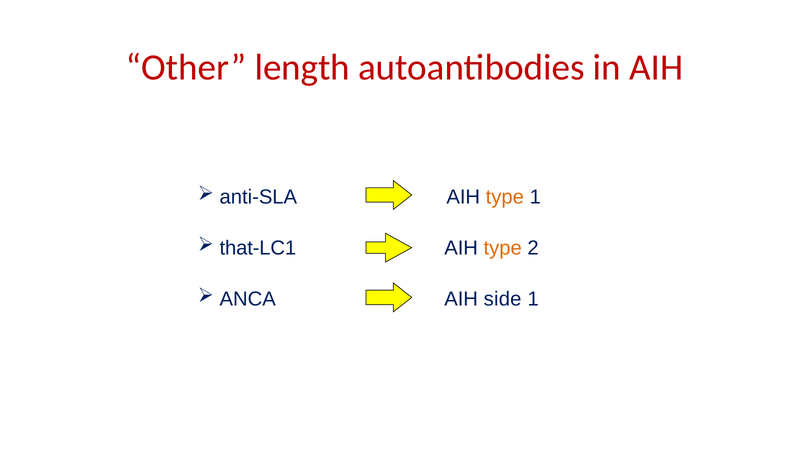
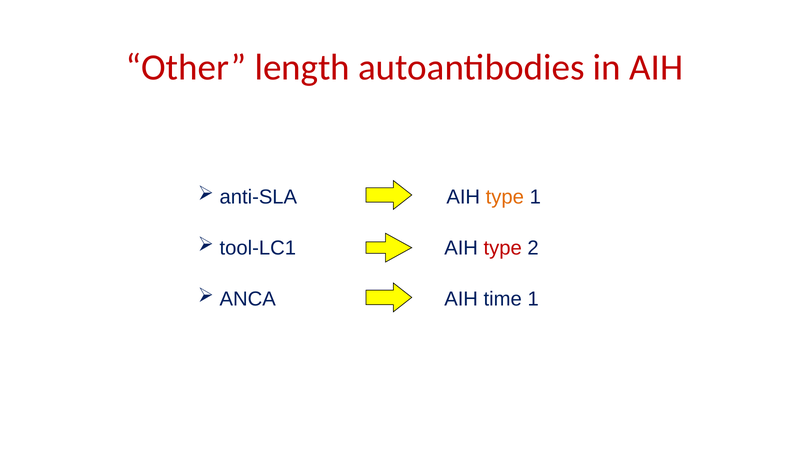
that-LC1: that-LC1 -> tool-LC1 (258, 248)
type colour: orange -> red (503, 248)
side: side -> time (503, 299)
